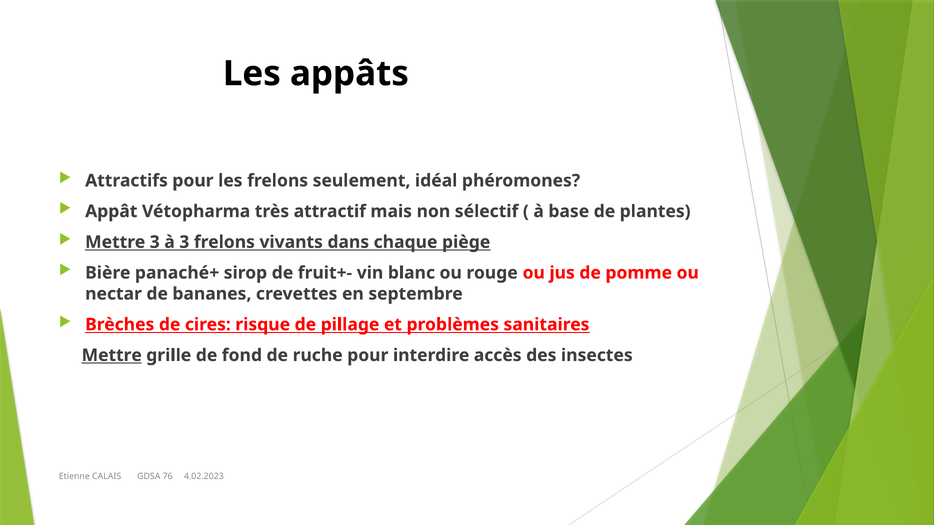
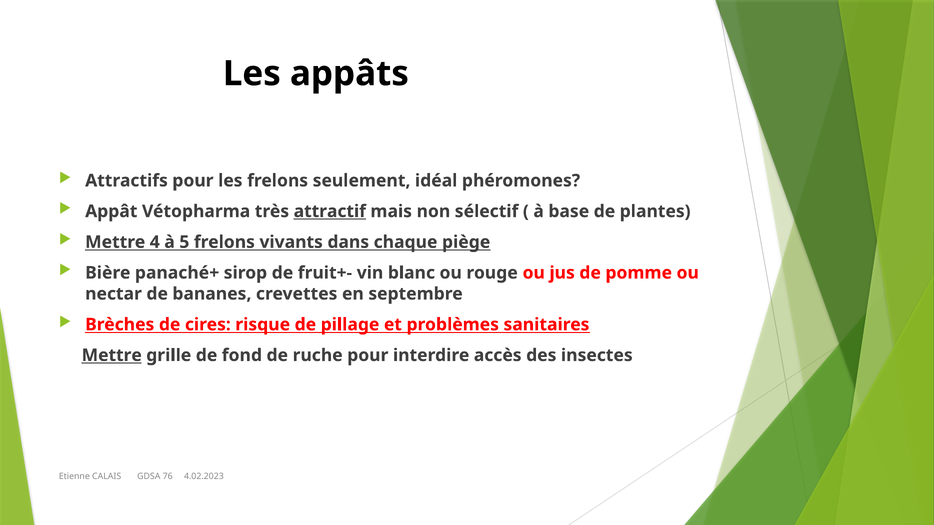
attractif underline: none -> present (330, 212)
Mettre 3: 3 -> 4 (155, 242)
à 3: 3 -> 5 (184, 242)
